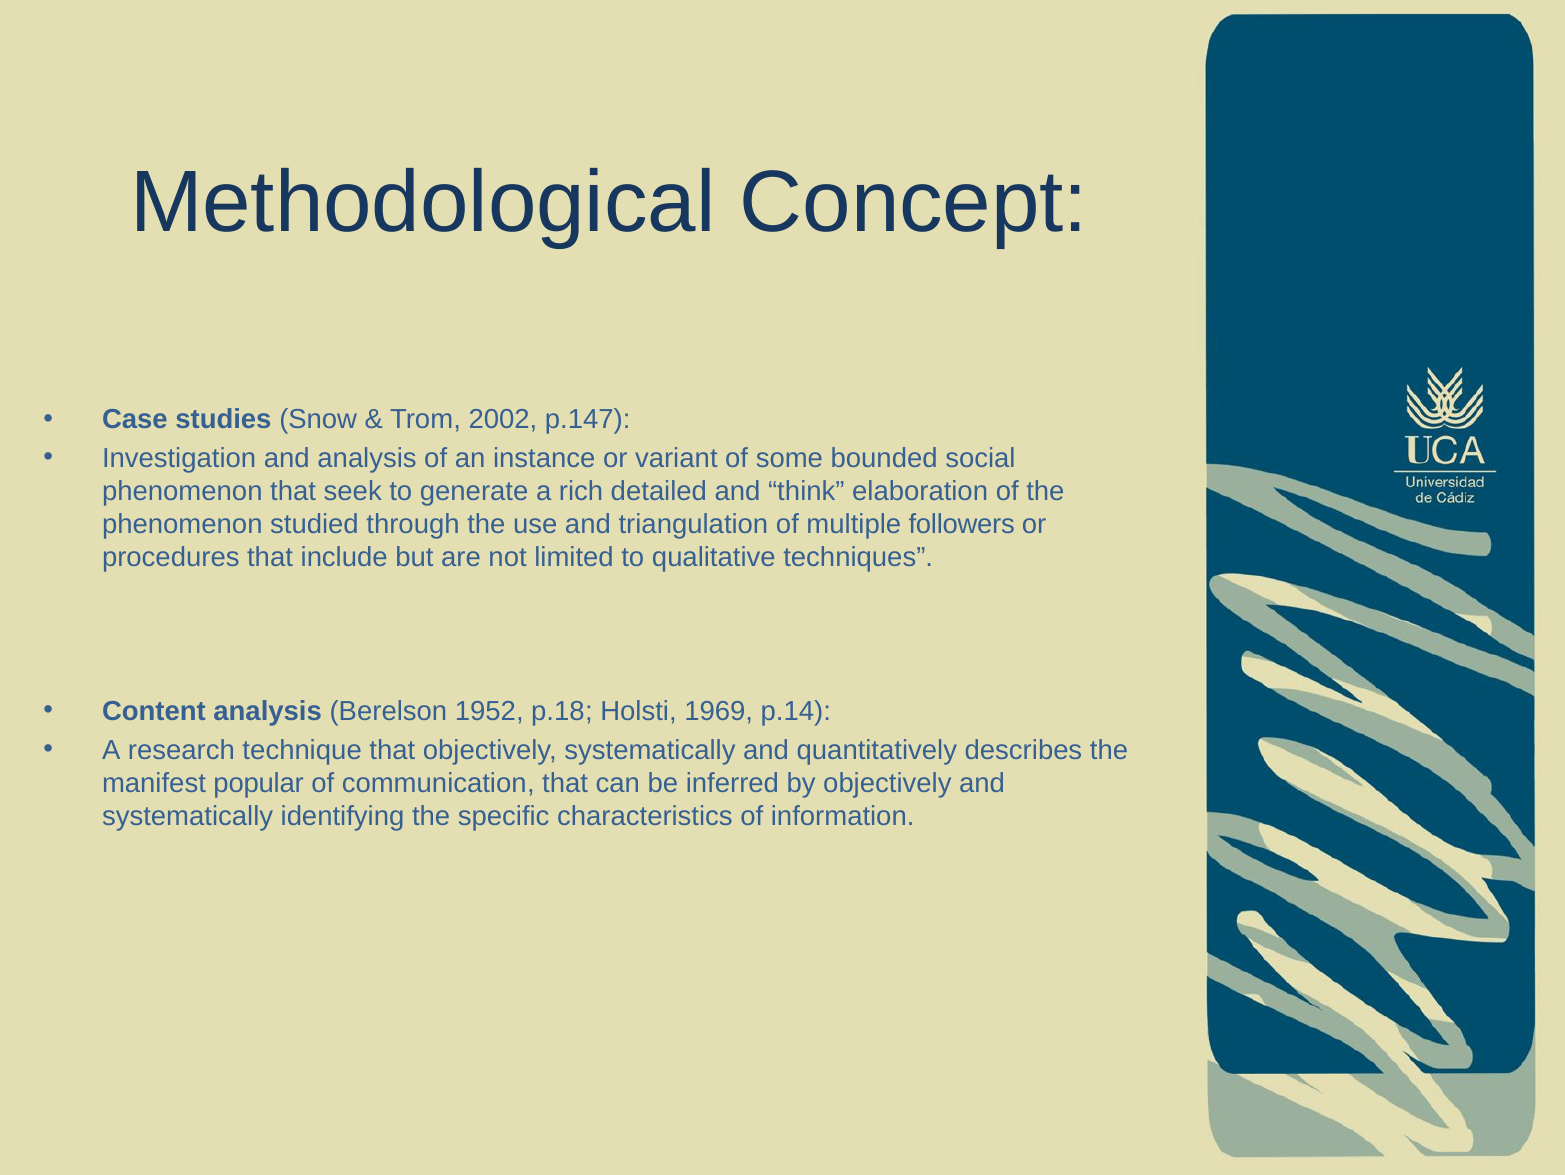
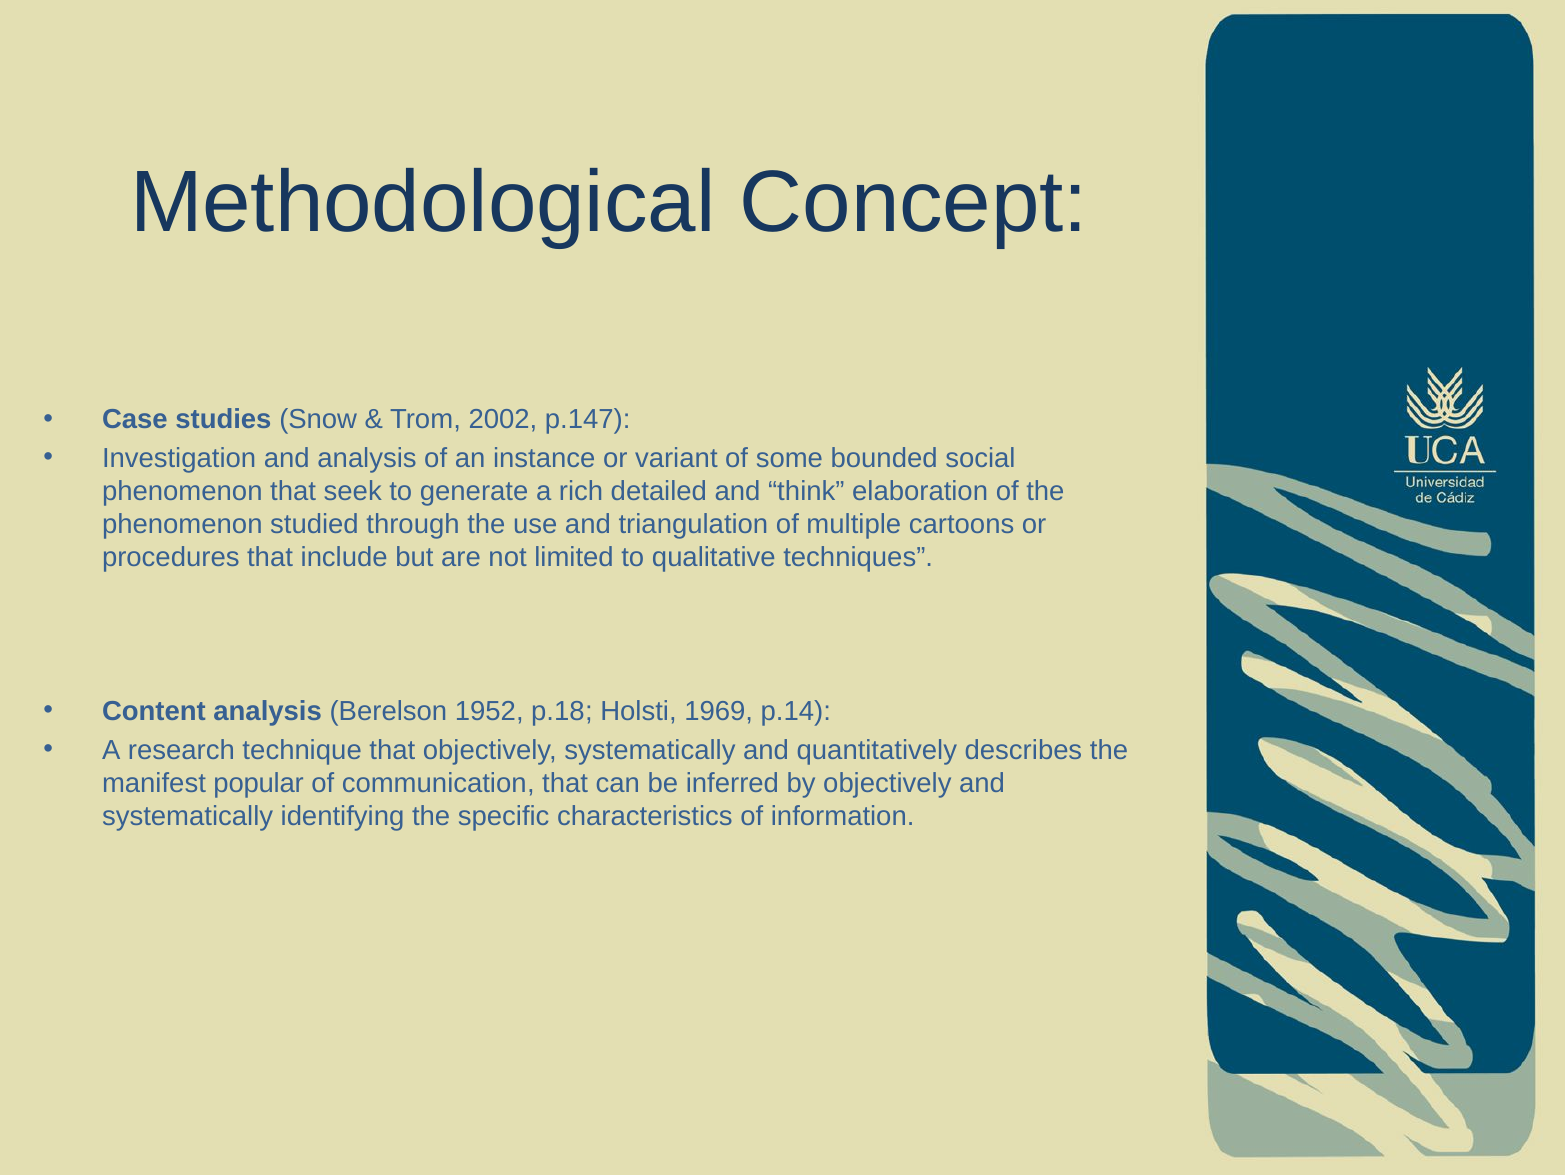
followers: followers -> cartoons (962, 524)
